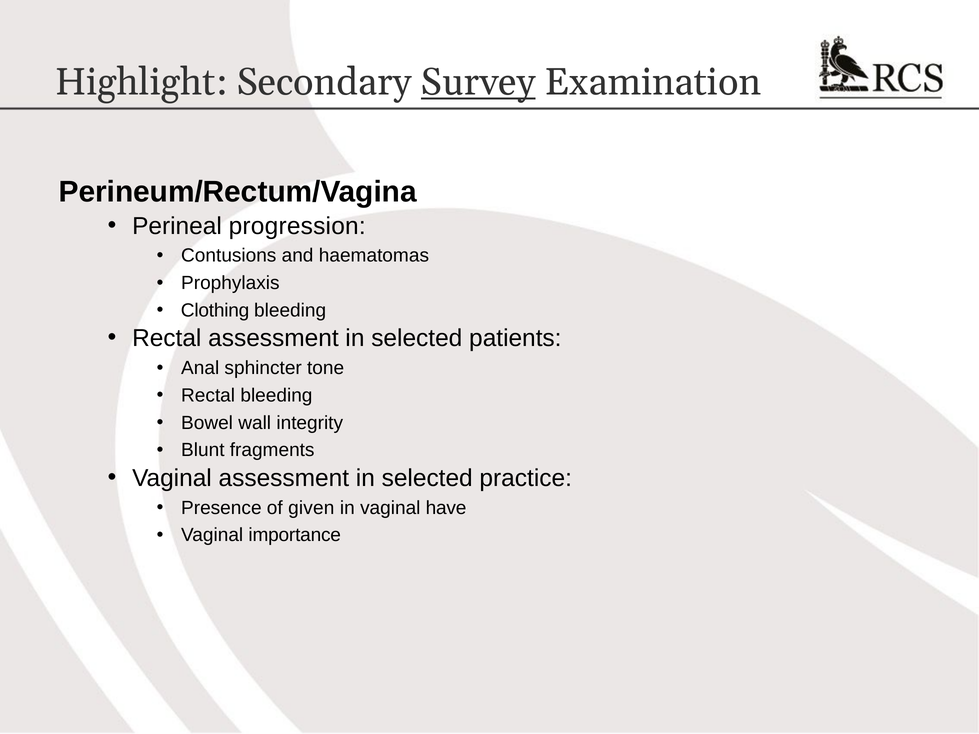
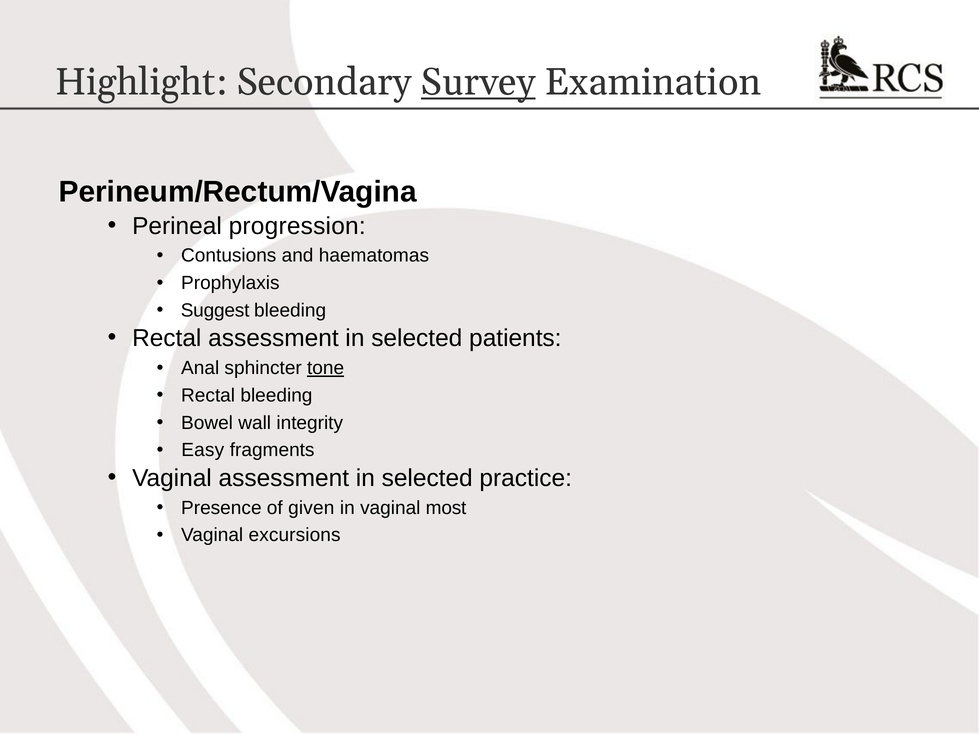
Clothing: Clothing -> Suggest (215, 311)
tone underline: none -> present (326, 368)
Blunt: Blunt -> Easy (203, 450)
have: have -> most (446, 508)
importance: importance -> excursions (295, 535)
